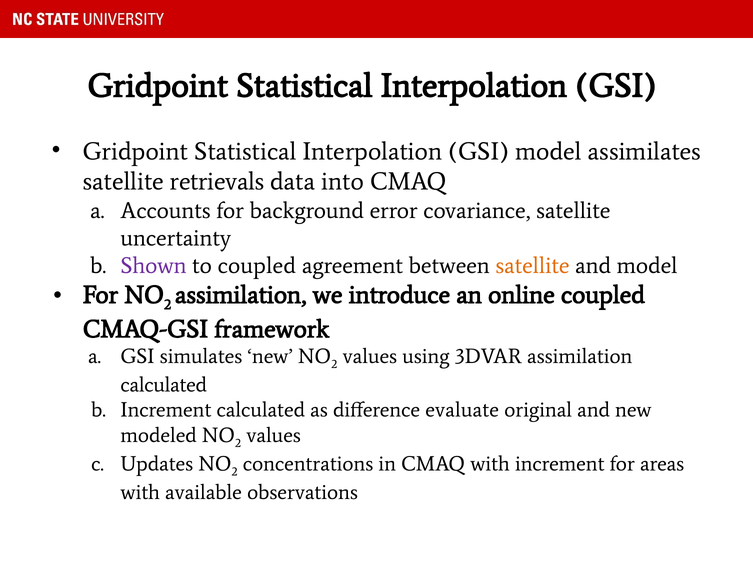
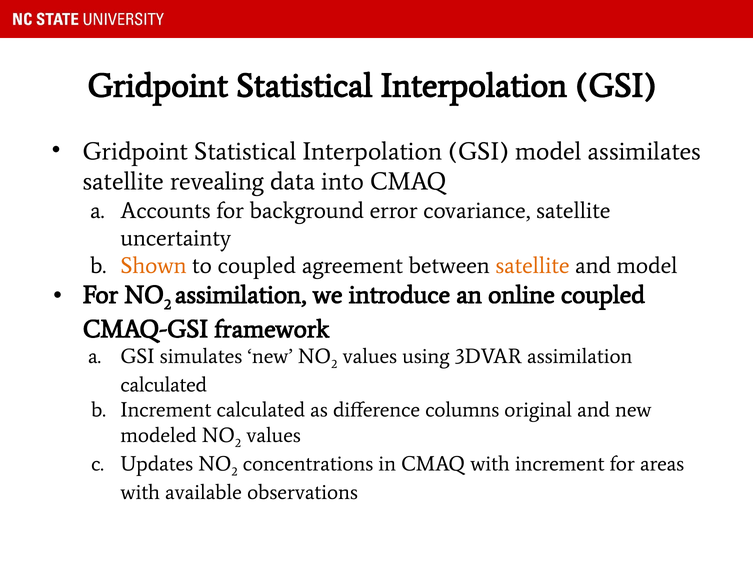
retrievals: retrievals -> revealing (217, 182)
Shown colour: purple -> orange (154, 266)
evaluate: evaluate -> columns (462, 410)
